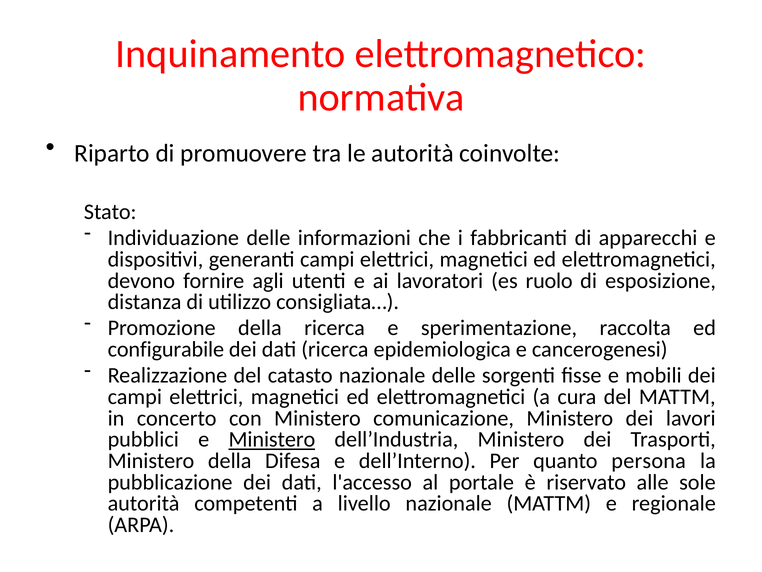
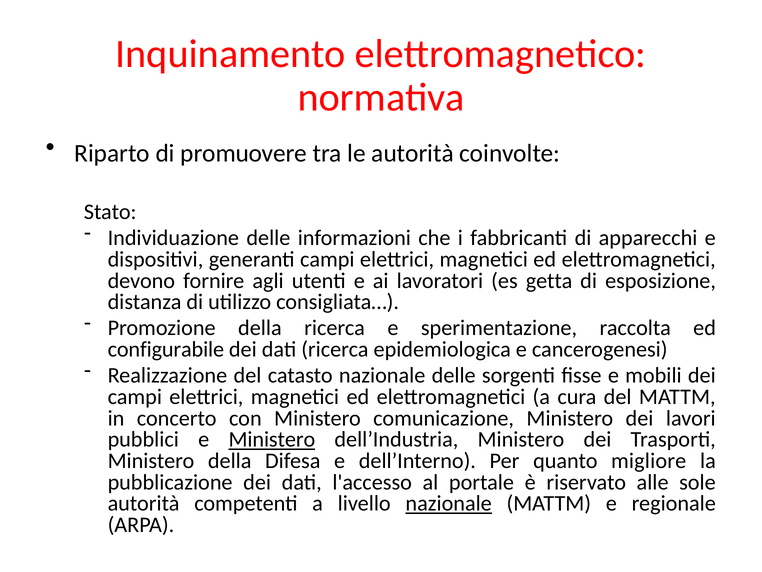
ruolo: ruolo -> getta (549, 280)
persona: persona -> migliore (649, 461)
nazionale underline: none -> present (449, 503)
